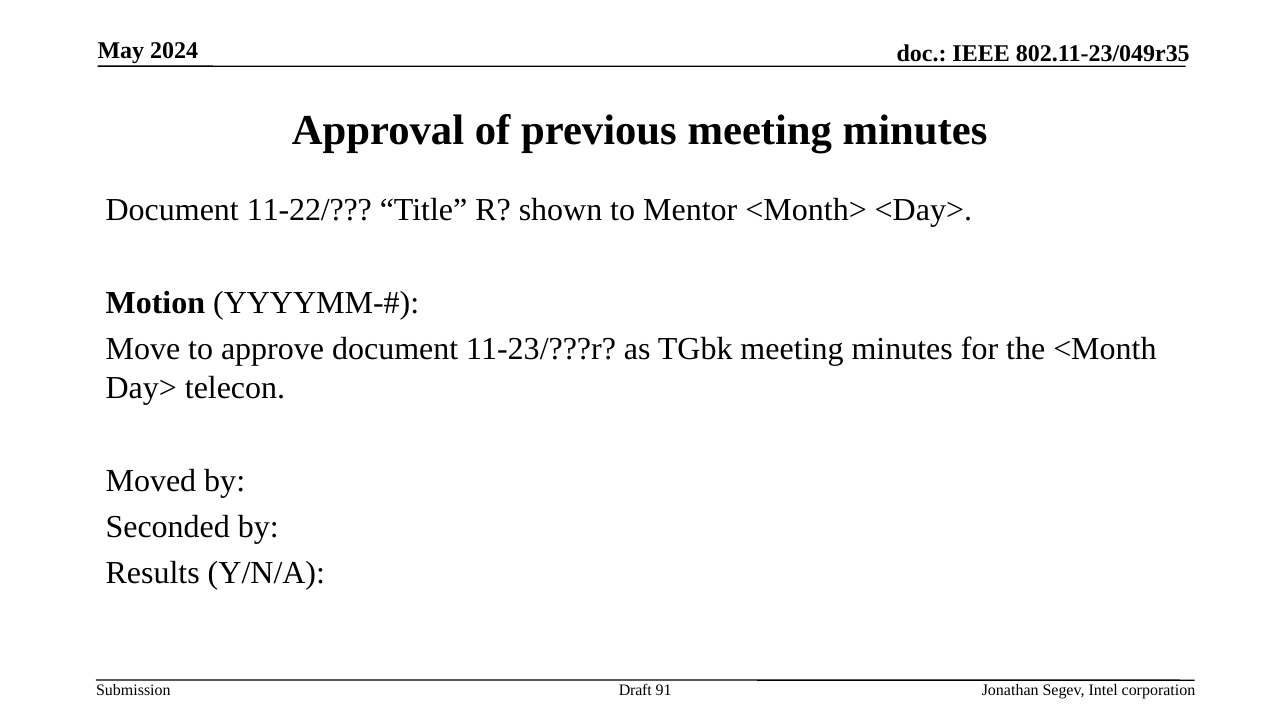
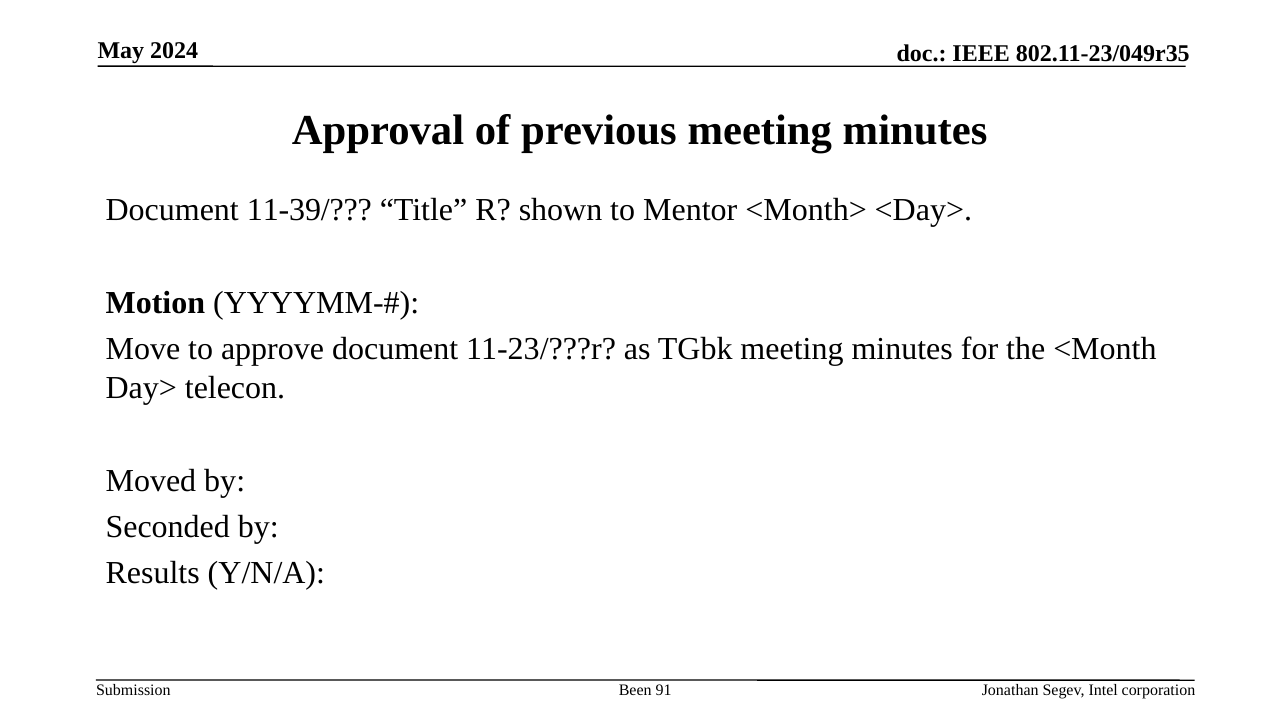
11-22/: 11-22/ -> 11-39/ (309, 210)
Draft: Draft -> Been (635, 691)
